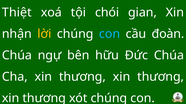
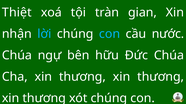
chói: chói -> tràn (107, 12)
lời colour: yellow -> light blue (44, 34)
đoàn: đoàn -> nước (168, 34)
